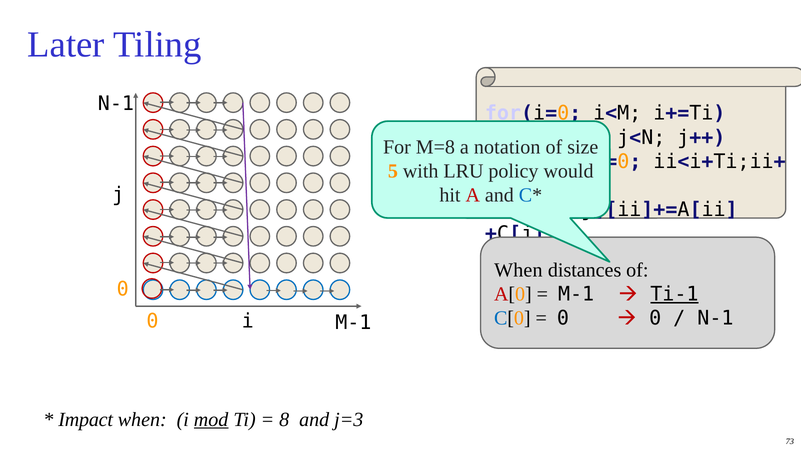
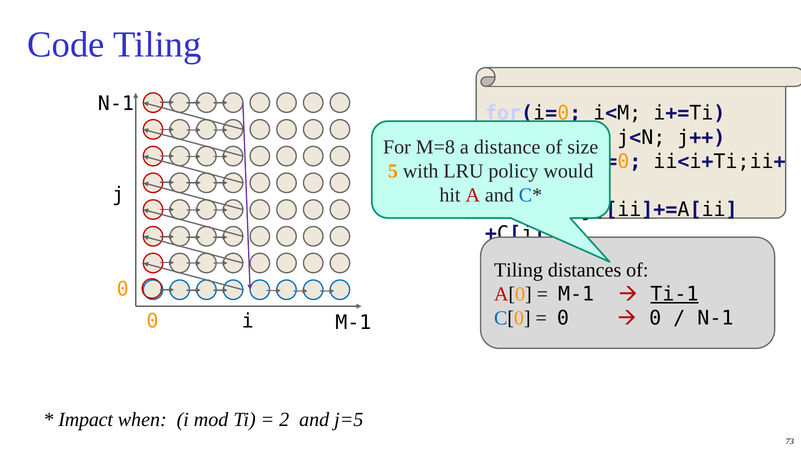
Later: Later -> Code (66, 45)
notation: notation -> distance (507, 147)
When: When -> Tiling (518, 270)
mod underline: present -> none (211, 419)
8: 8 -> 2 (284, 419)
j=3: j=3 -> j=5 (349, 419)
